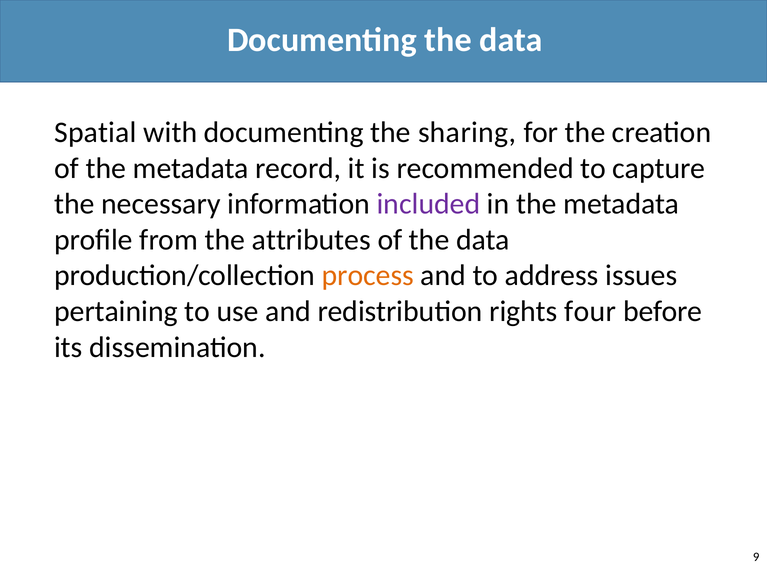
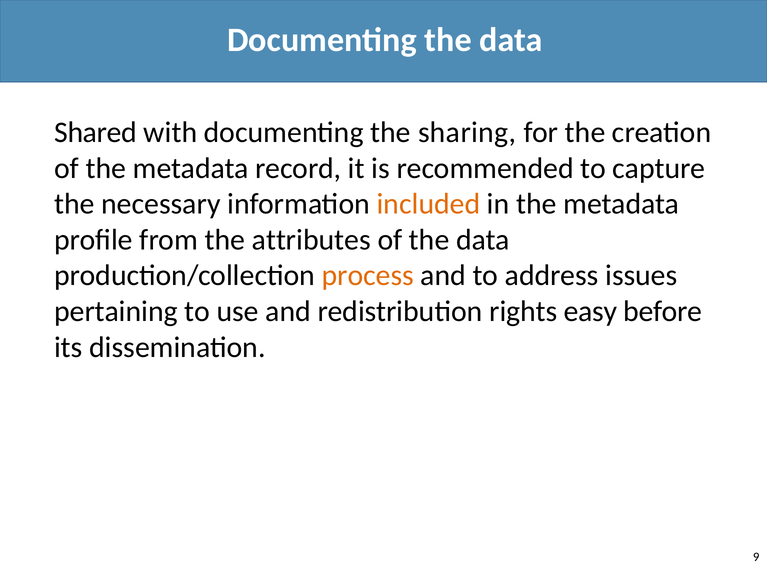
Spatial: Spatial -> Shared (96, 132)
included colour: purple -> orange (428, 204)
four: four -> easy (590, 312)
